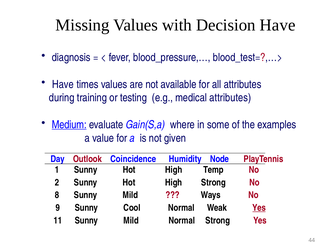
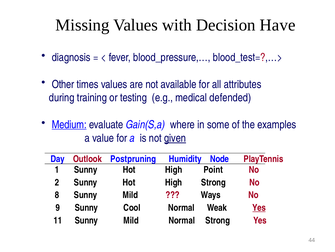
Have: Have -> Other (63, 84)
medical attributes: attributes -> defended (230, 97)
given underline: none -> present (175, 138)
Coincidence: Coincidence -> Postpruning (133, 159)
Temp: Temp -> Point (213, 169)
